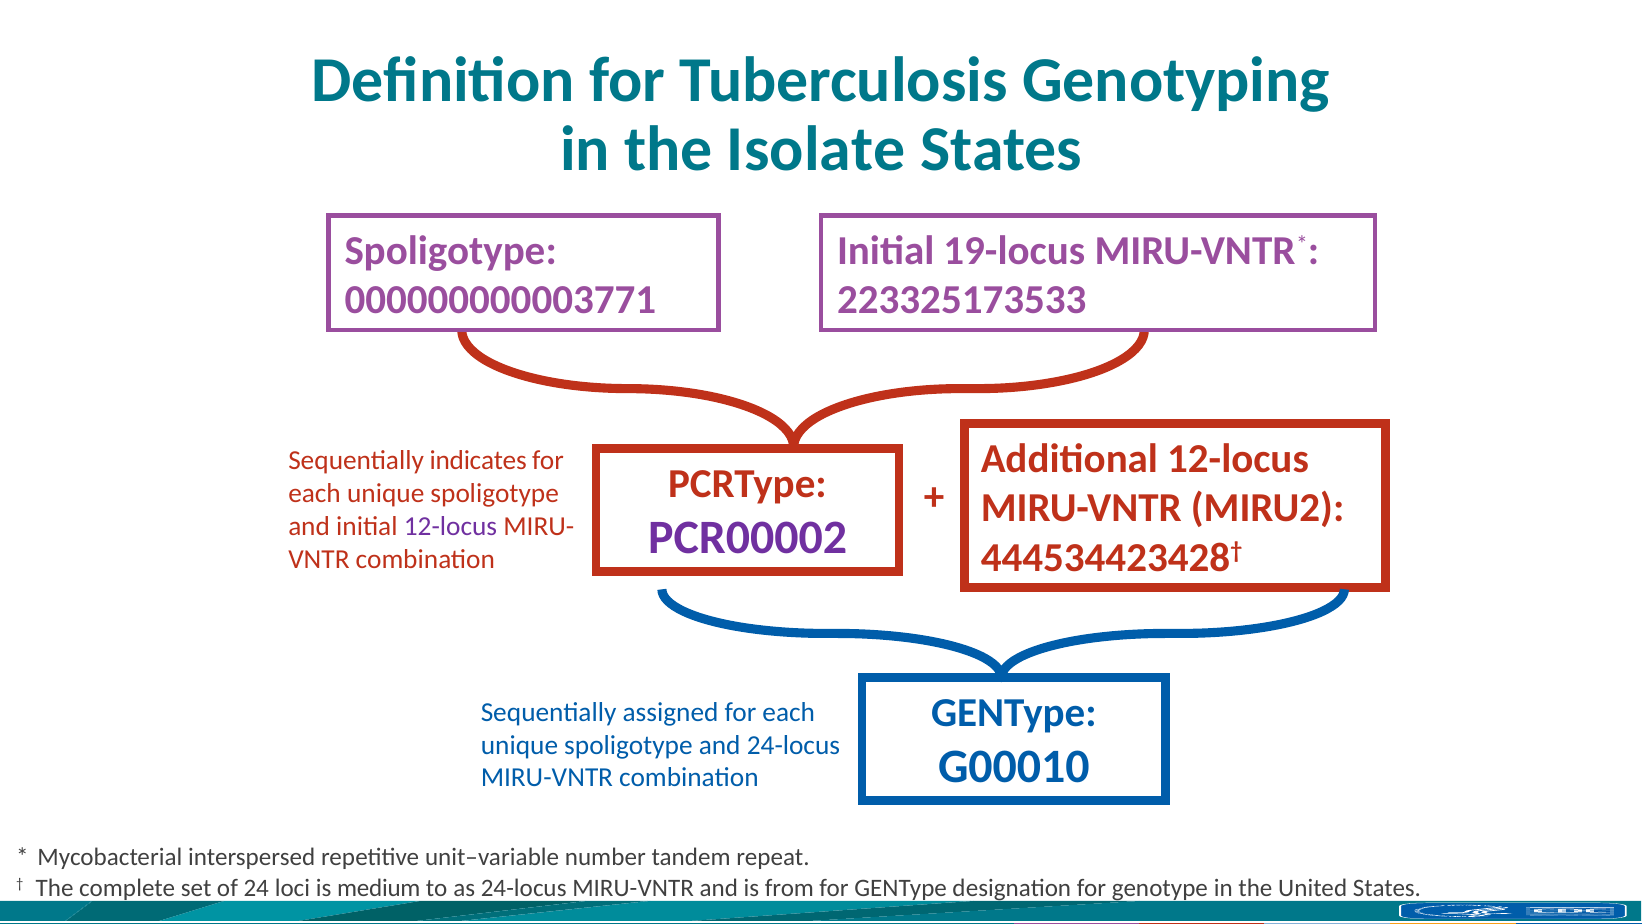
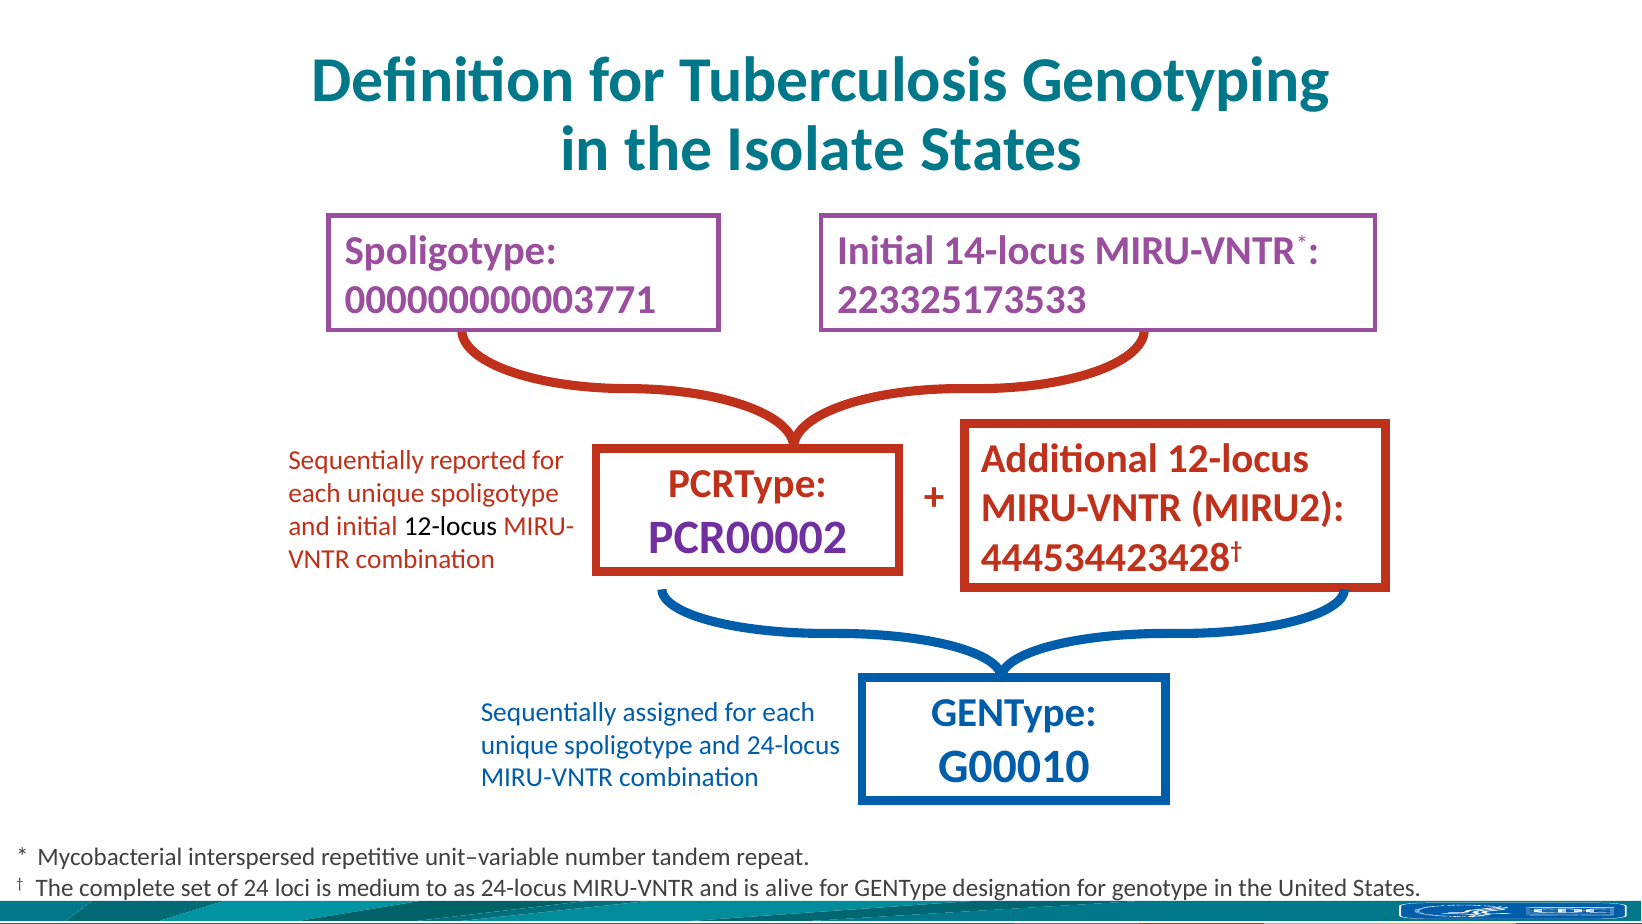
19-locus: 19-locus -> 14-locus (1014, 251)
indicates: indicates -> reported (478, 461)
12-locus colour: purple -> black (450, 526)
from: from -> alive (789, 888)
